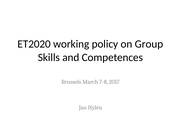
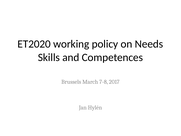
Group: Group -> Needs (149, 44)
